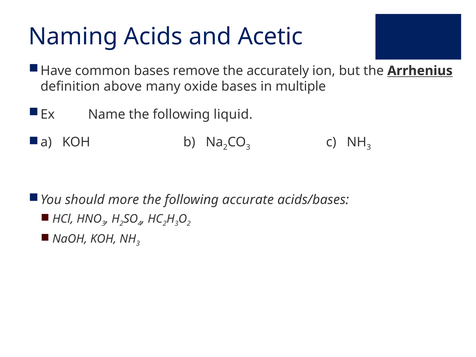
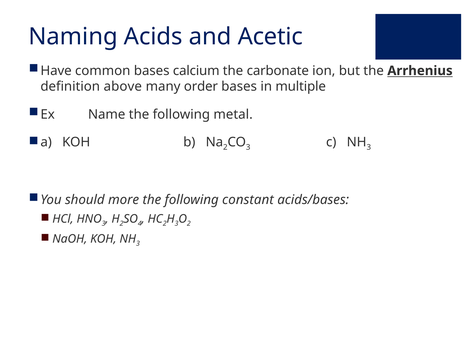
remove: remove -> calcium (196, 71)
accurately: accurately -> carbonate (278, 71)
oxide: oxide -> order (201, 87)
liquid: liquid -> metal (233, 114)
accurate: accurate -> constant (248, 200)
